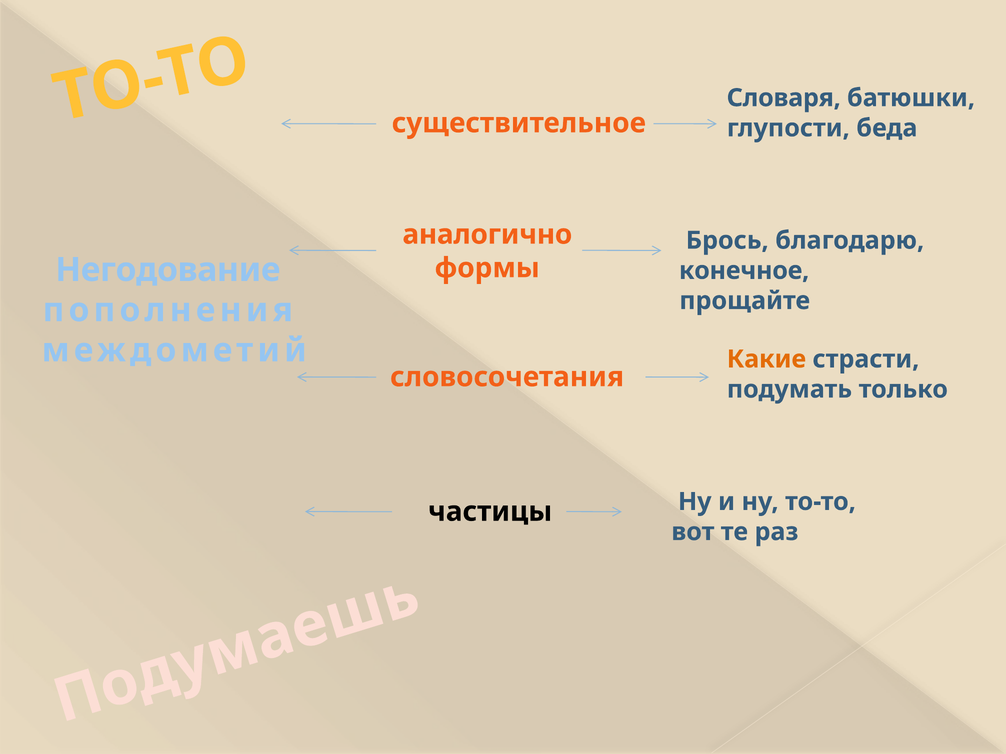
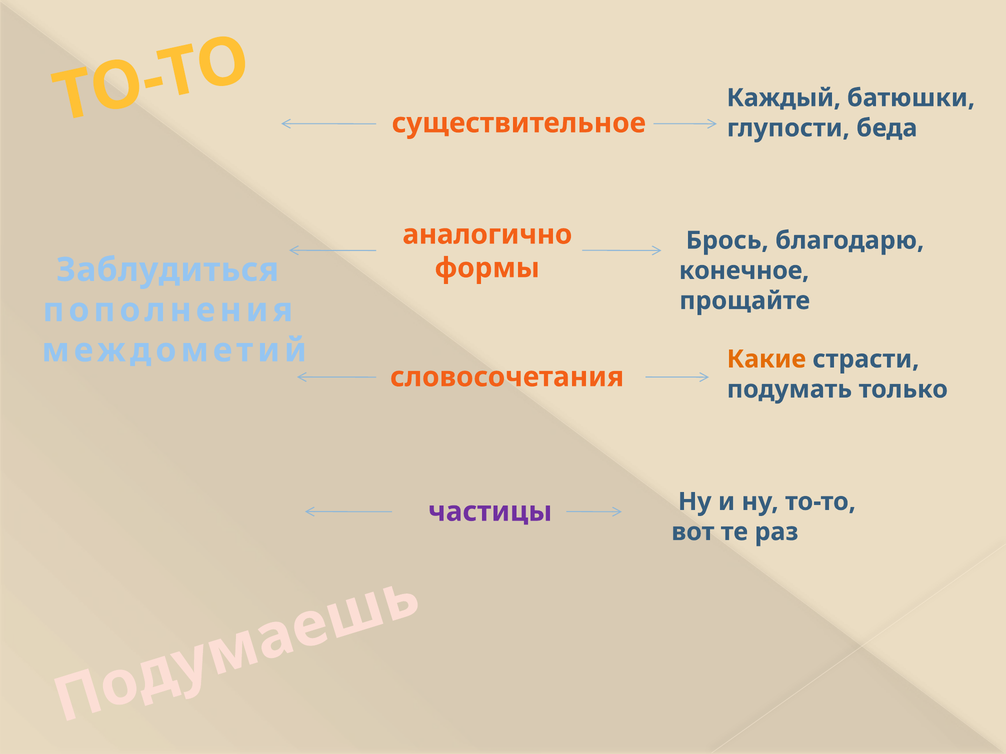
Словаря: Словаря -> Каждый (784, 98)
Негодование: Негодование -> Заблудиться (168, 270)
частицы colour: black -> purple (490, 512)
